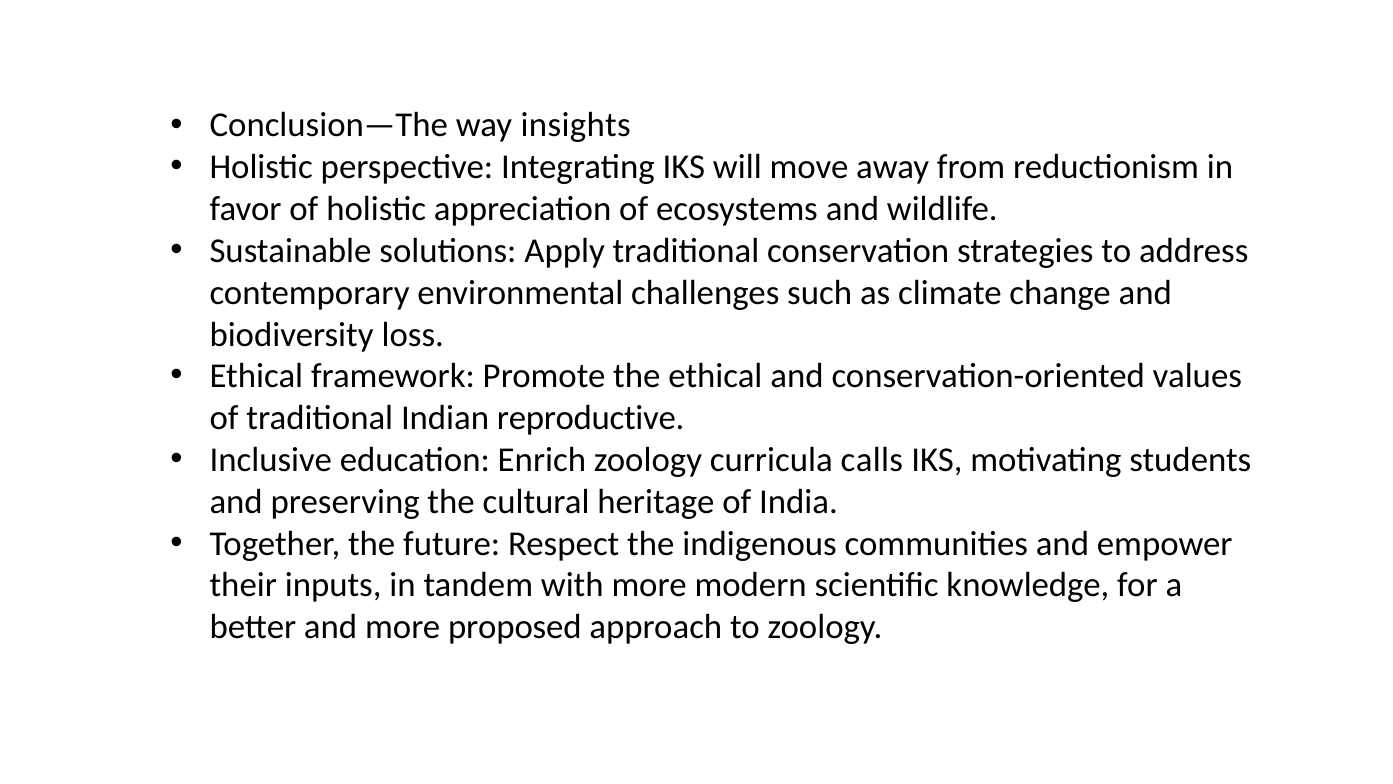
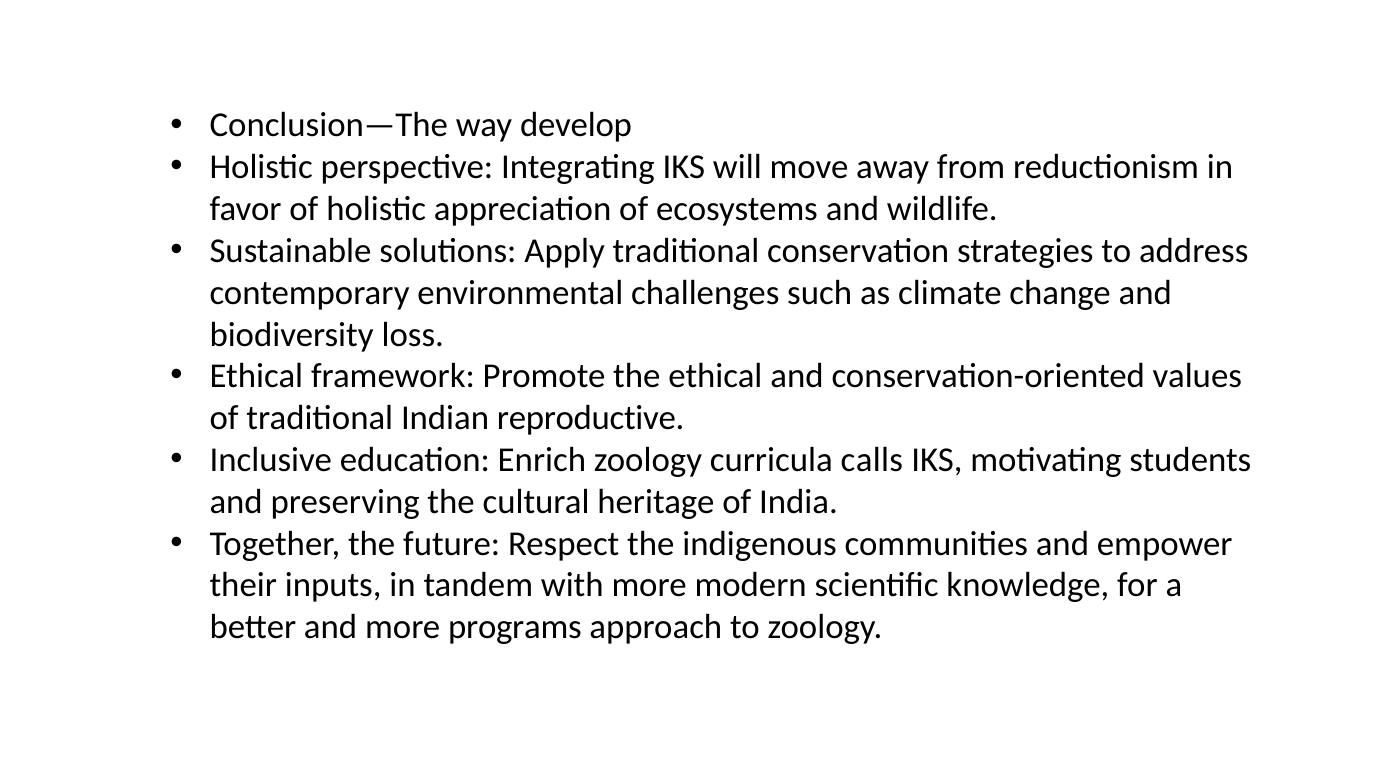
insights: insights -> develop (576, 125)
proposed: proposed -> programs (515, 627)
